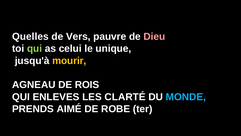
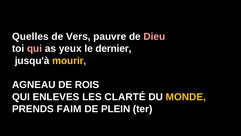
qui colour: light green -> pink (35, 48)
celui: celui -> yeux (70, 48)
unique: unique -> dernier (113, 48)
MONDE colour: light blue -> yellow (186, 97)
AIMÉ: AIMÉ -> FAIM (69, 109)
ROBE: ROBE -> PLEIN (116, 109)
